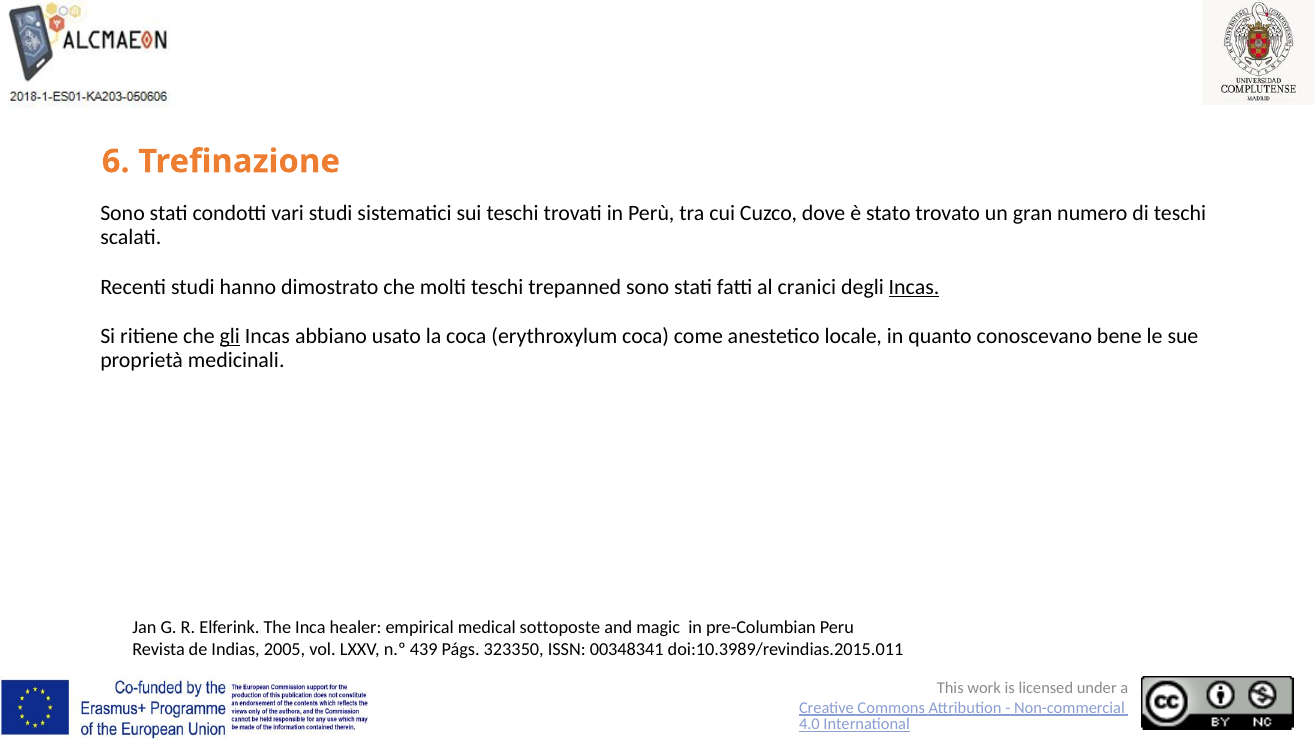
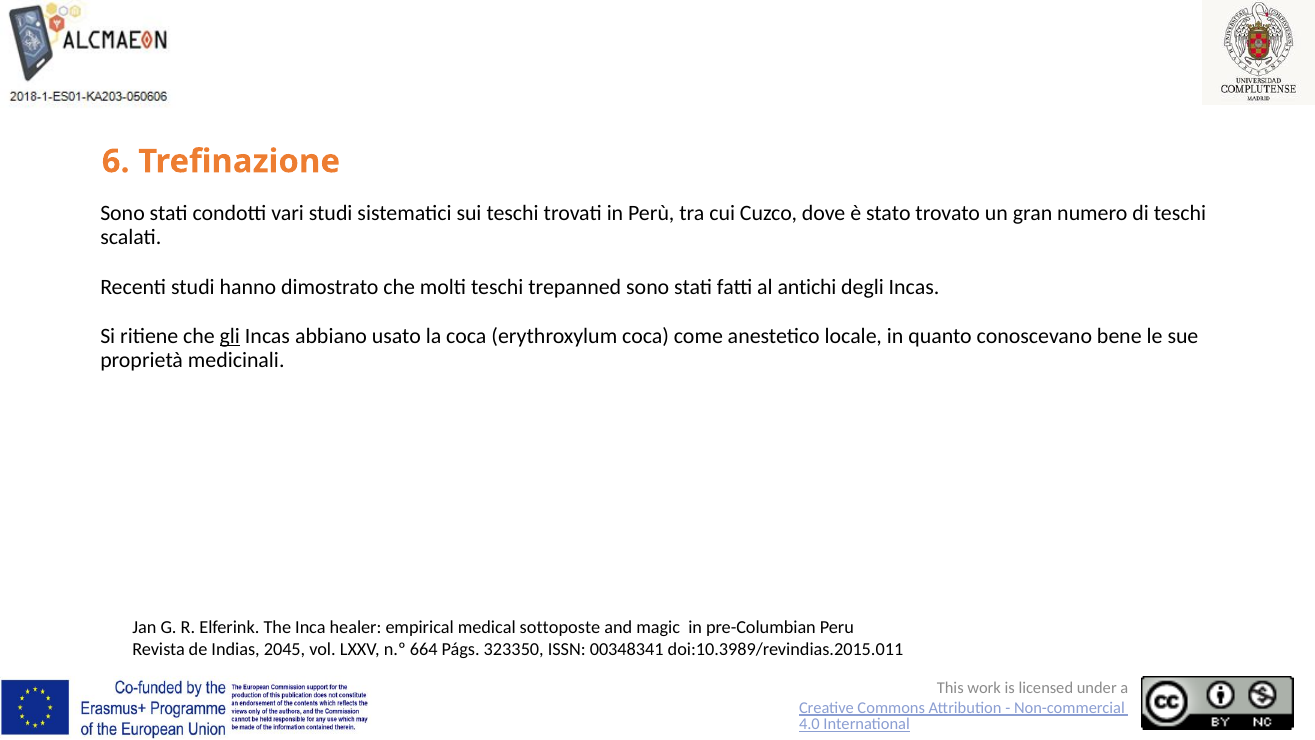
cranici: cranici -> antichi (807, 287)
Incas underline: present -> none (914, 287)
2005: 2005 -> 2045 (285, 649)
439: 439 -> 664 (424, 649)
